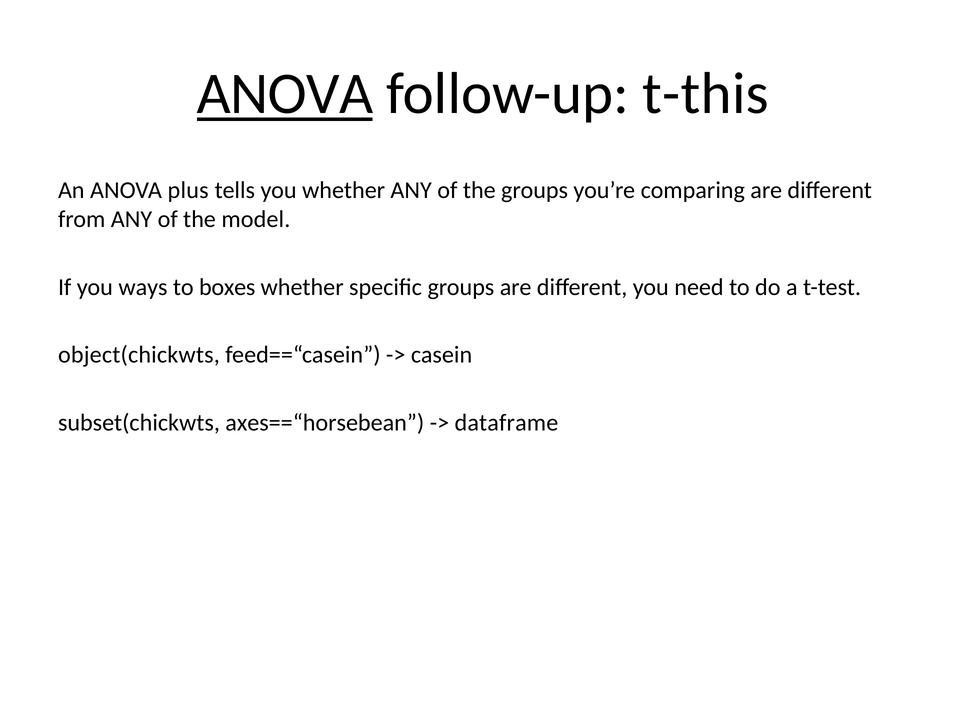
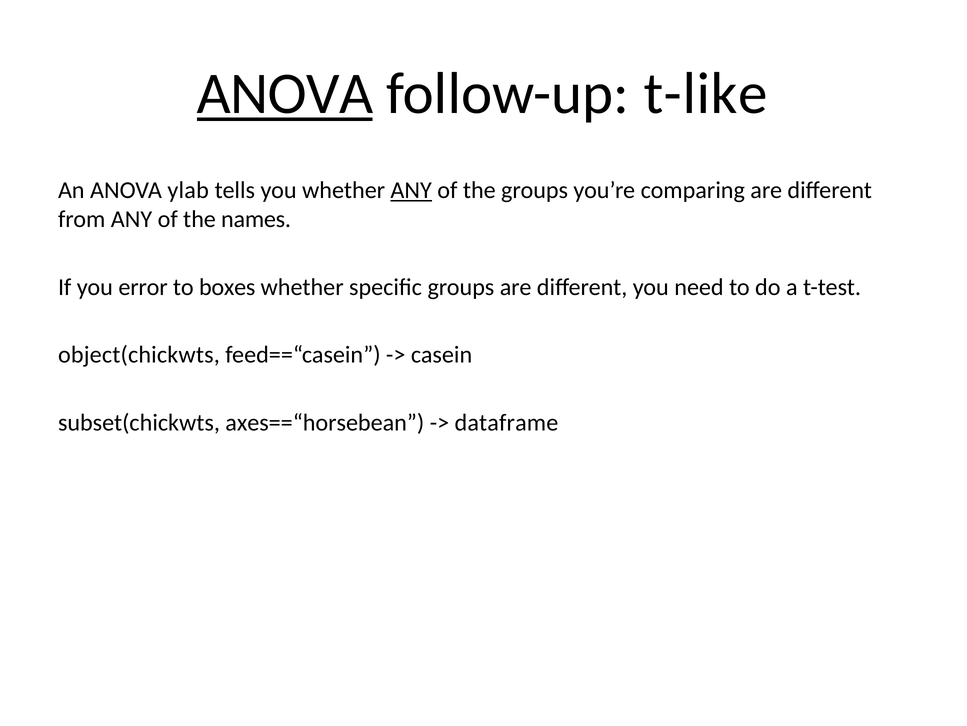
t-this: t-this -> t-like (706, 94)
plus: plus -> ylab (188, 190)
ANY underline: none -> present (411, 190)
model: model -> names (256, 219)
ways: ways -> error (143, 287)
